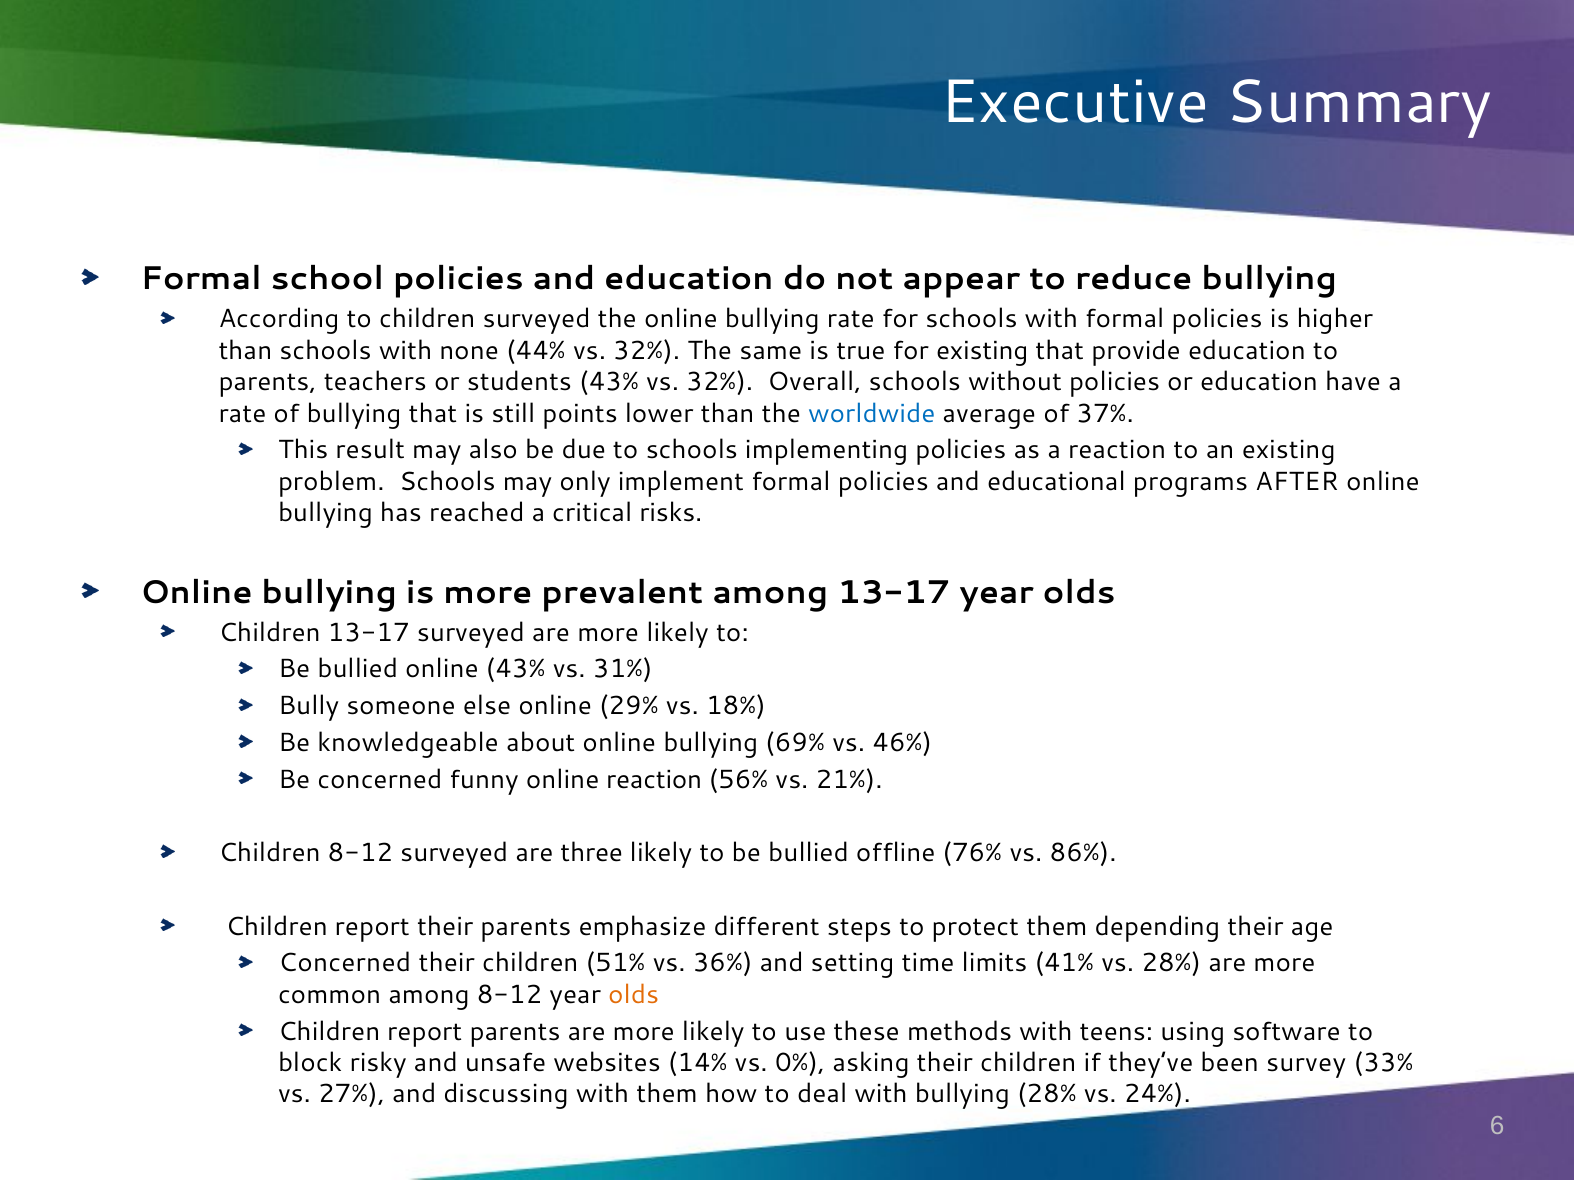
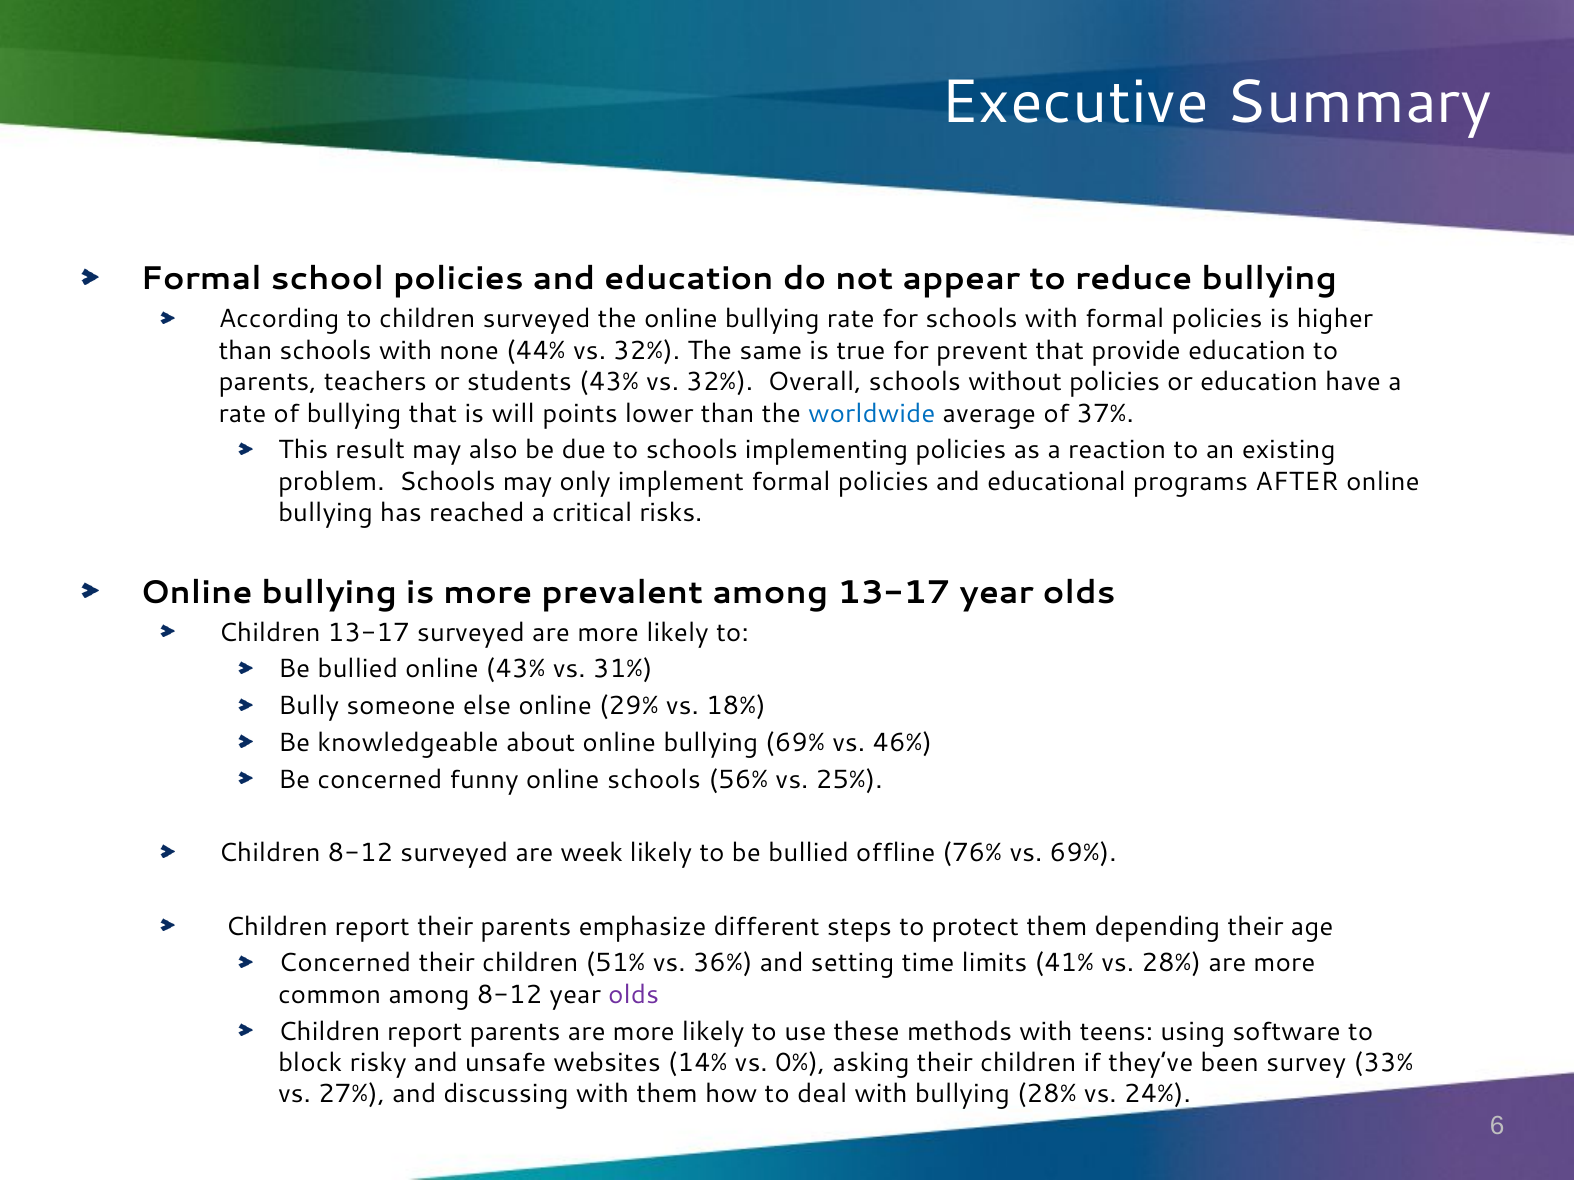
for existing: existing -> prevent (982, 351)
still: still -> will (513, 414)
online reaction: reaction -> schools (654, 780)
21%: 21% -> 25% (849, 780)
three: three -> week (592, 853)
vs 86%: 86% -> 69% (1083, 853)
olds colour: orange -> purple (634, 995)
